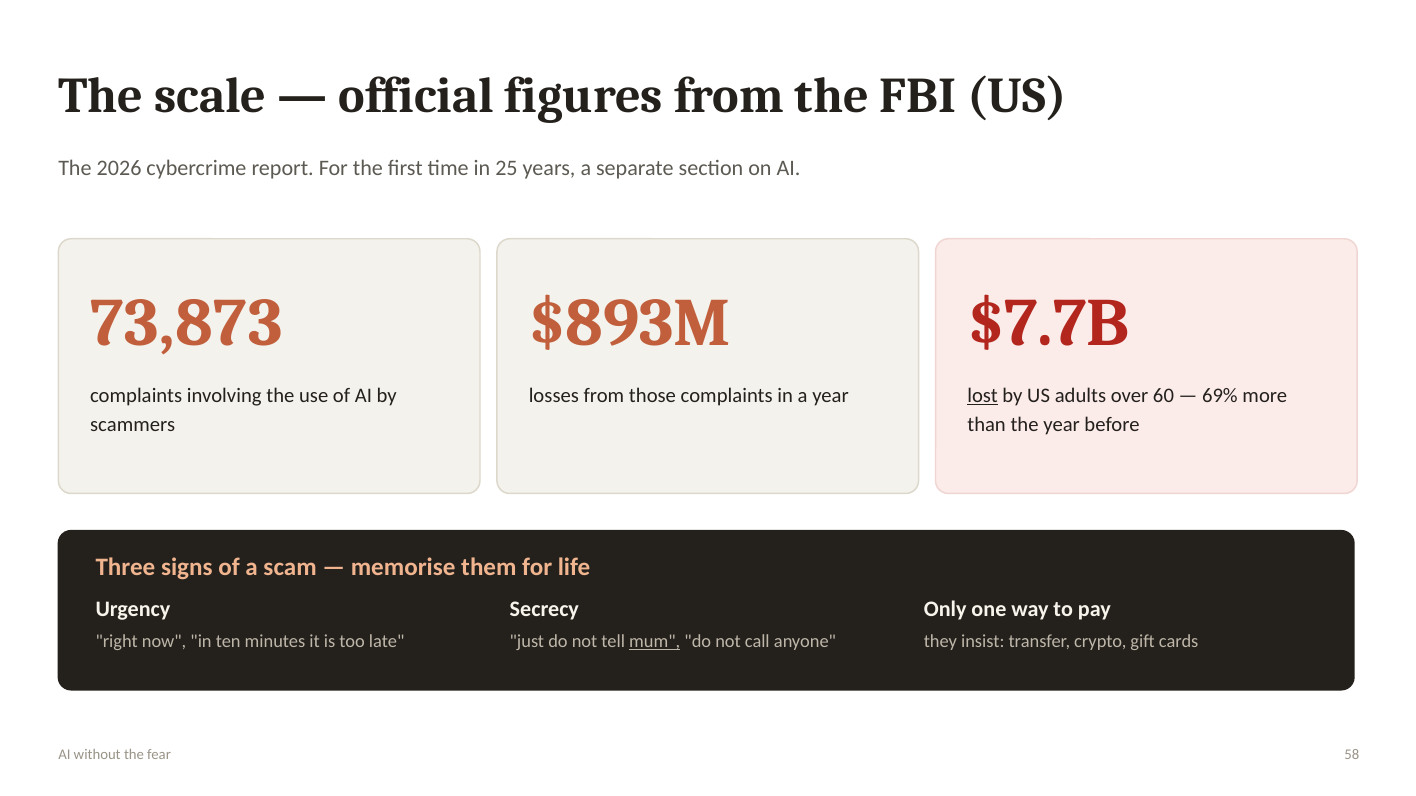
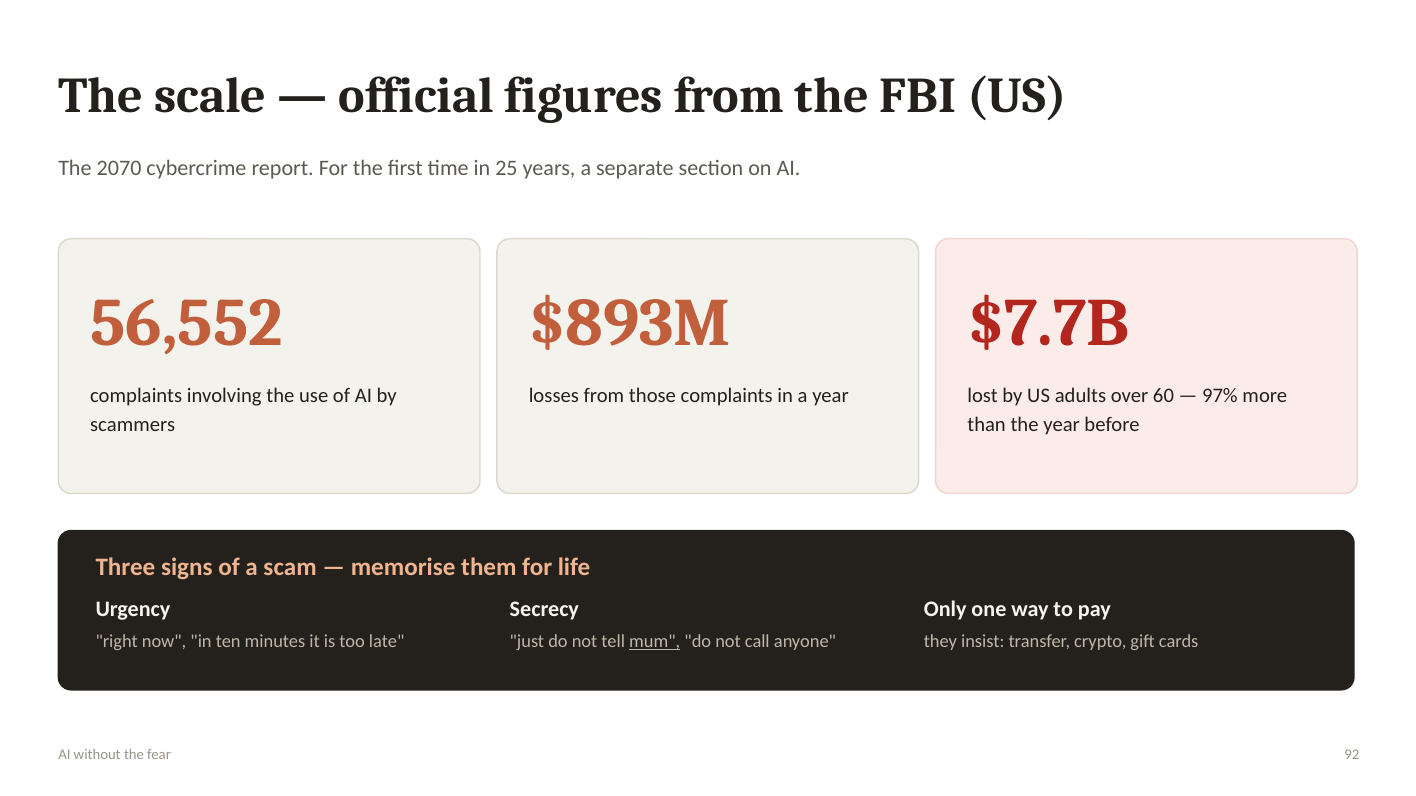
2026: 2026 -> 2070 (119, 168)
73,873: 73,873 -> 56,552 (187, 323)
lost underline: present -> none (983, 396)
69%: 69% -> 97% (1220, 396)
58: 58 -> 92 (1352, 755)
